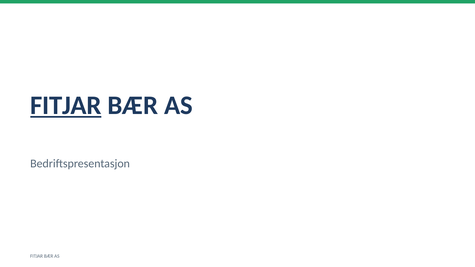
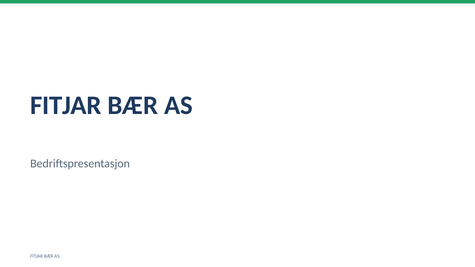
FITJAR underline: present -> none (66, 105)
